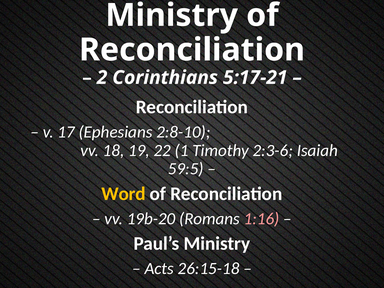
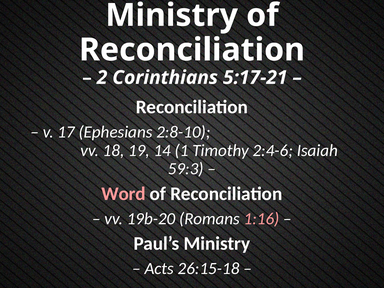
22: 22 -> 14 (162, 150)
2:3-6: 2:3-6 -> 2:4-6 (273, 150)
59:5: 59:5 -> 59:3 (186, 169)
Word colour: yellow -> pink (124, 194)
